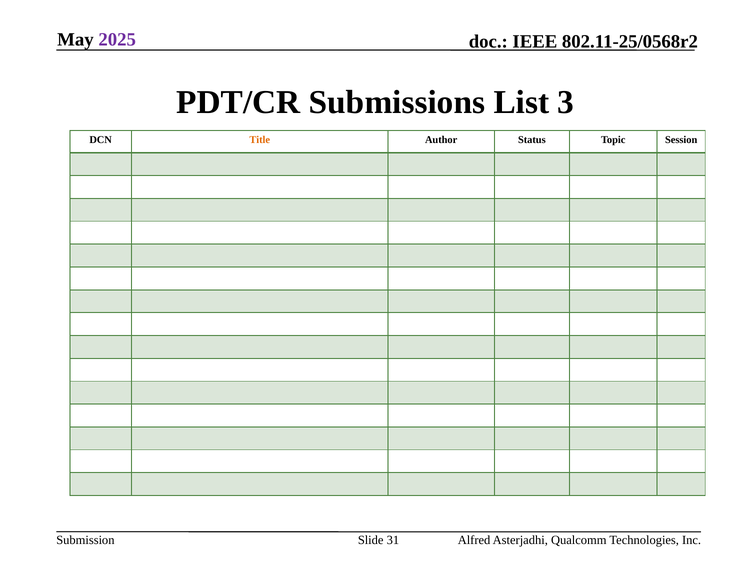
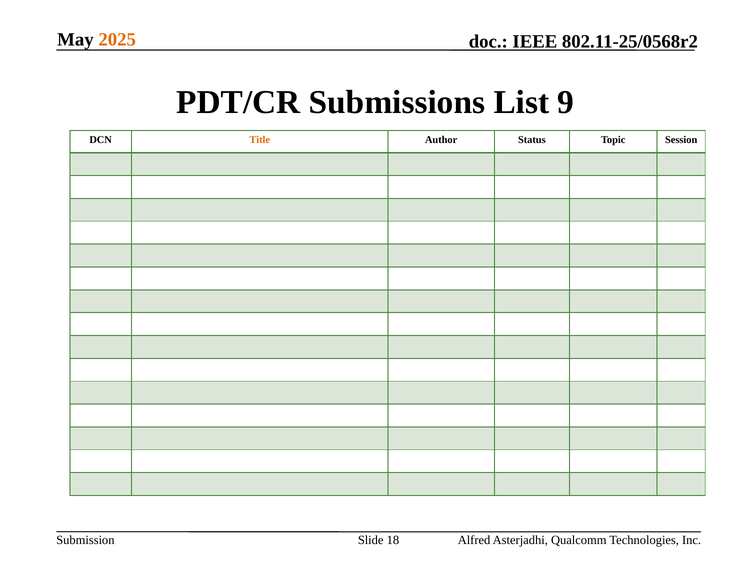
2025 colour: purple -> orange (117, 40)
3: 3 -> 9 (566, 102)
31: 31 -> 18 (393, 540)
